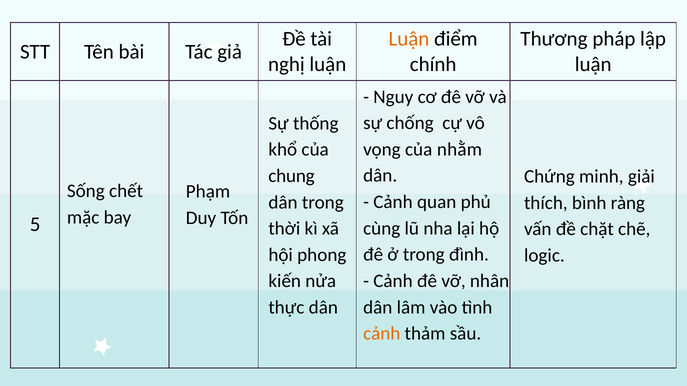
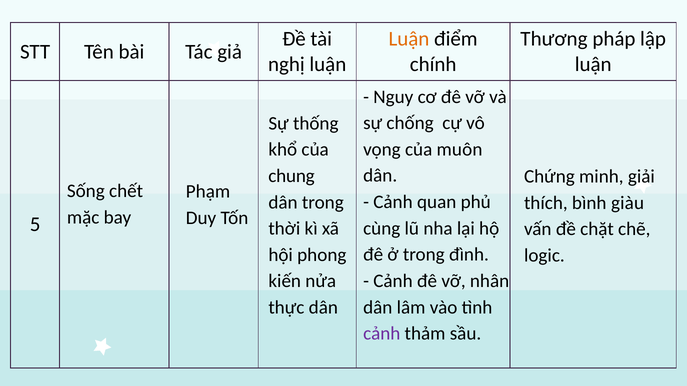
nhằm: nhằm -> muôn (460, 150)
ràng: ràng -> giàu (628, 203)
cảnh colour: orange -> purple (382, 334)
